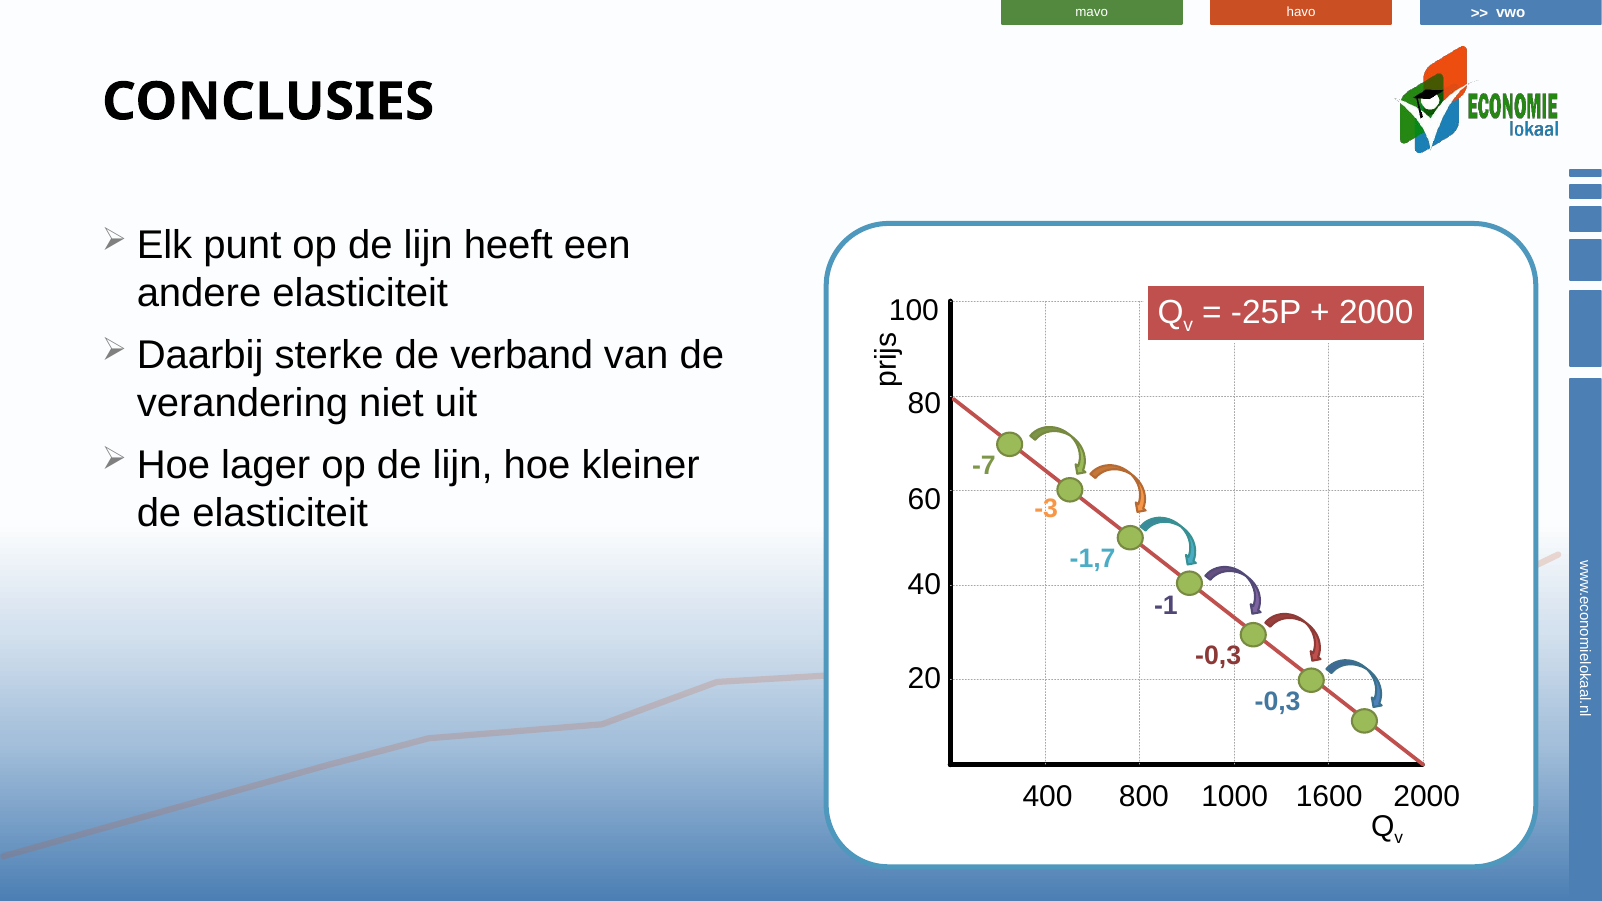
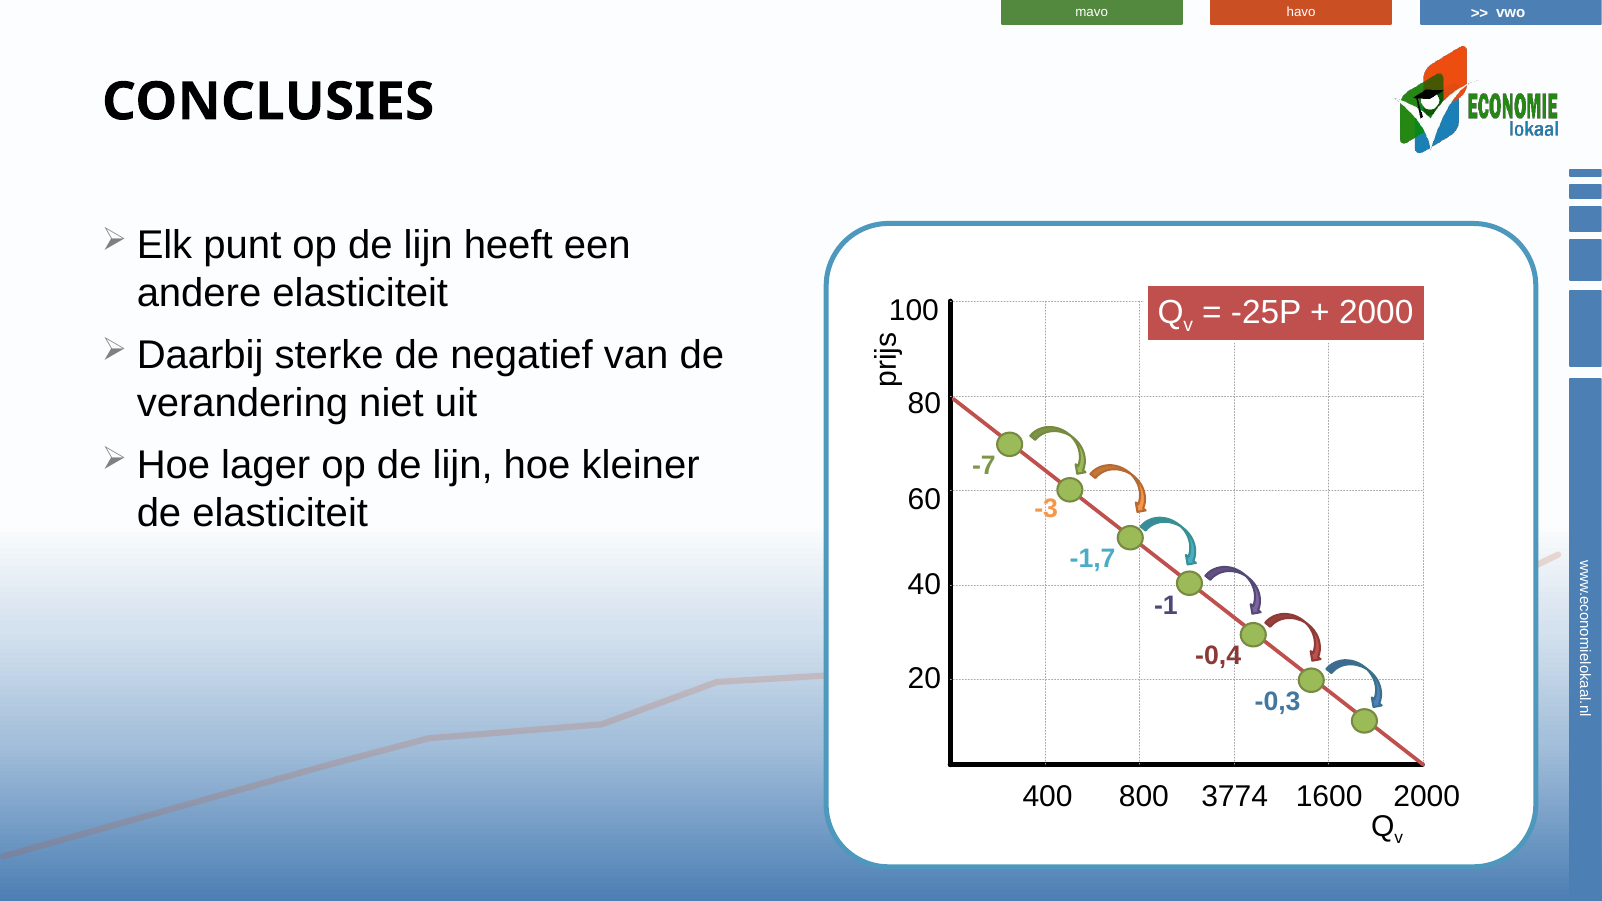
verband: verband -> negatief (522, 355)
-0,3: -0,3 -> -0,4 (1218, 655)
1000: 1000 -> 3774 (1235, 796)
